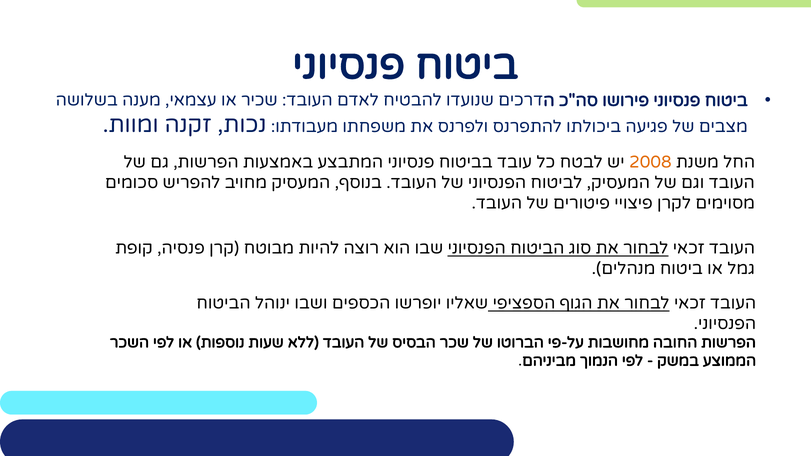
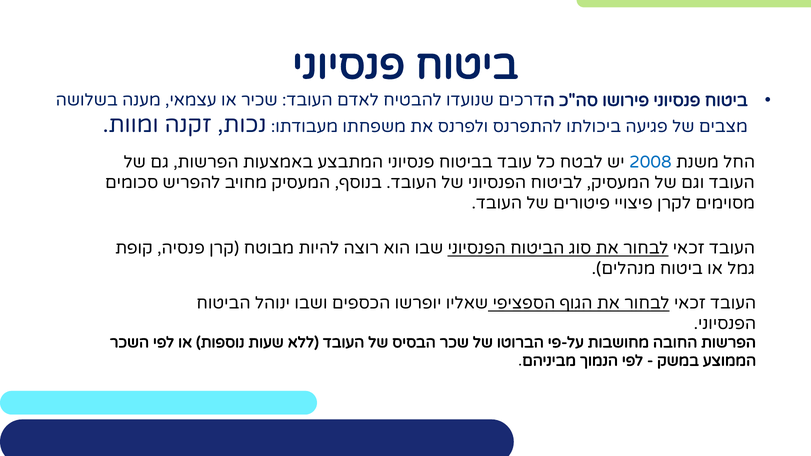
2008 colour: orange -> blue (650, 162)
